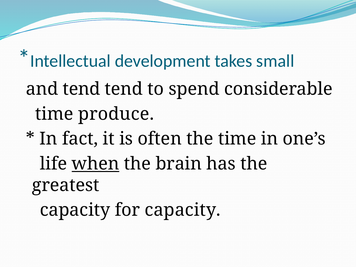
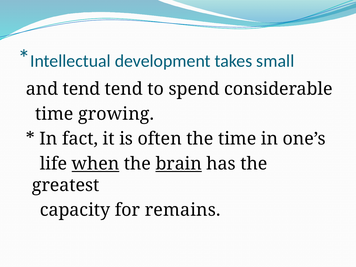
produce: produce -> growing (116, 114)
brain underline: none -> present (179, 164)
for capacity: capacity -> remains (183, 210)
